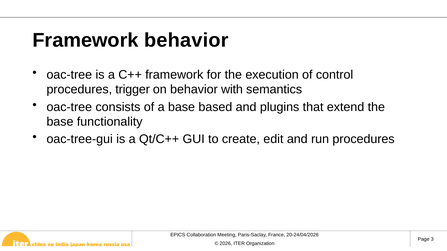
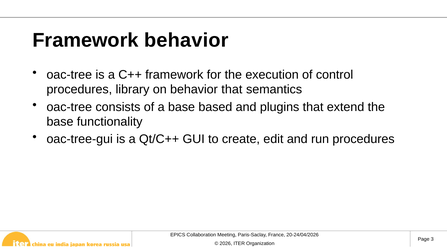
trigger: trigger -> library (133, 90)
behavior with: with -> that (232, 90)
